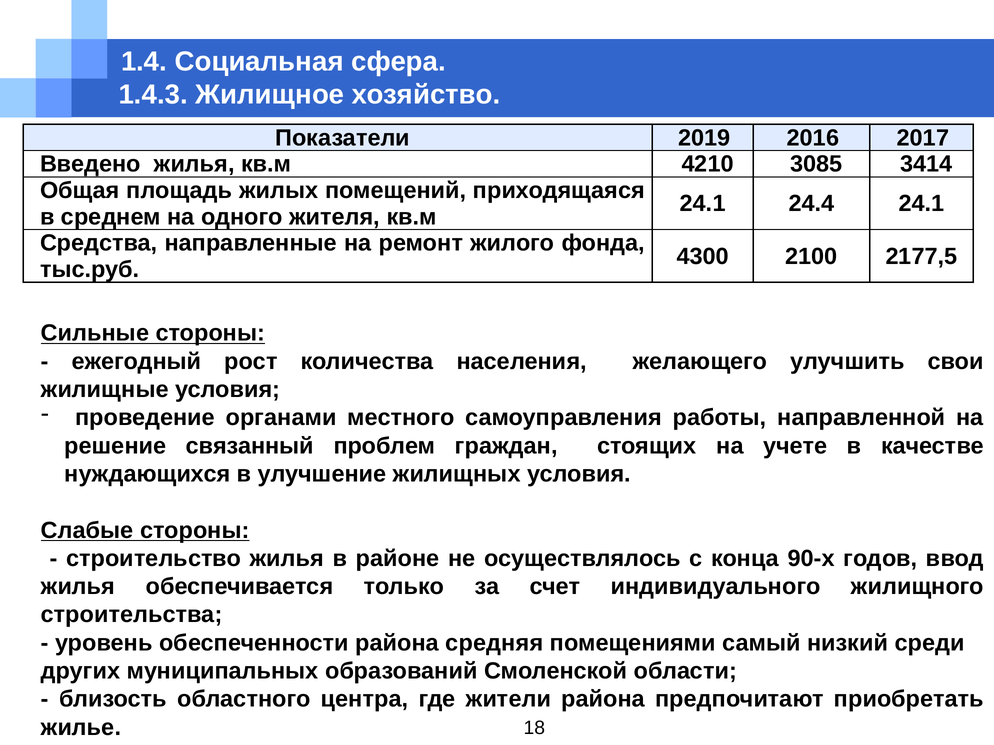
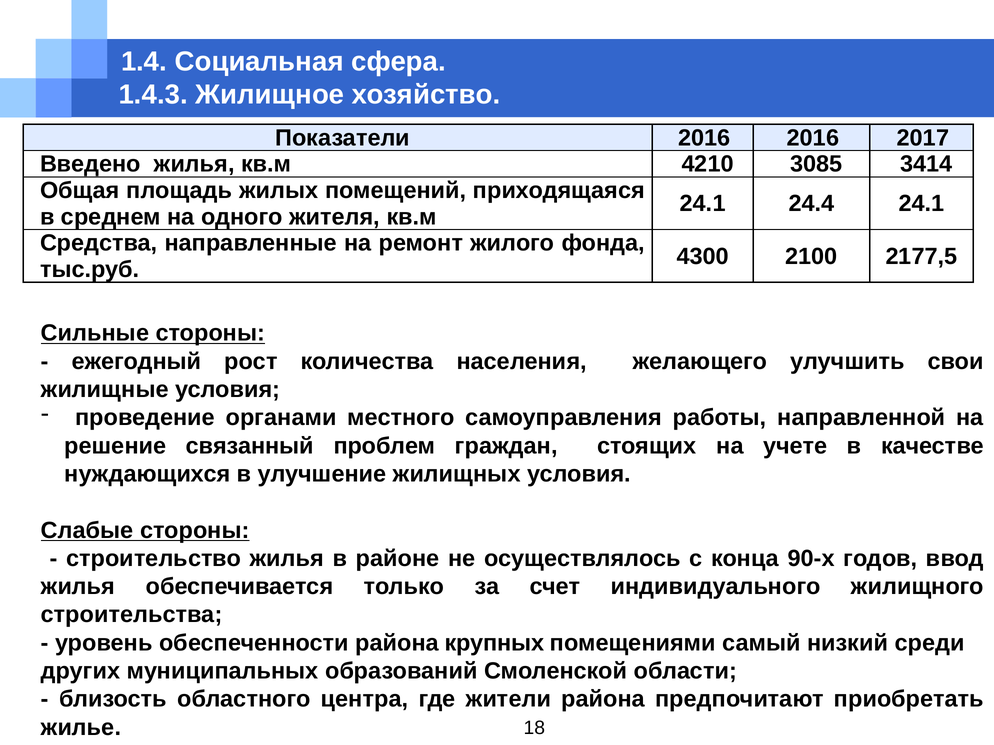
Показатели 2019: 2019 -> 2016 (704, 138)
средняя: средняя -> крупных (494, 643)
